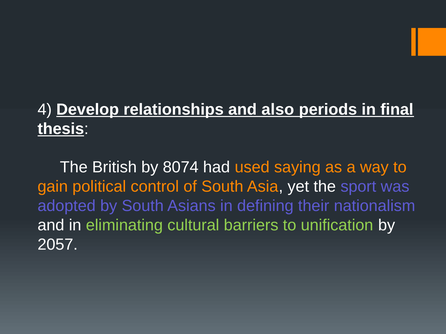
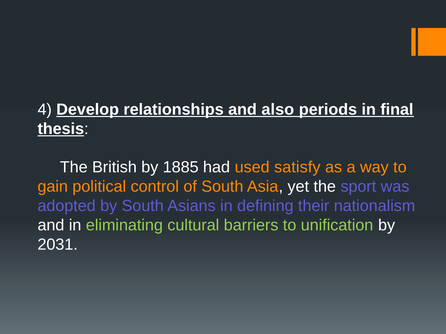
8074: 8074 -> 1885 (181, 168)
saying: saying -> satisfy (297, 168)
2057: 2057 -> 2031 (58, 245)
